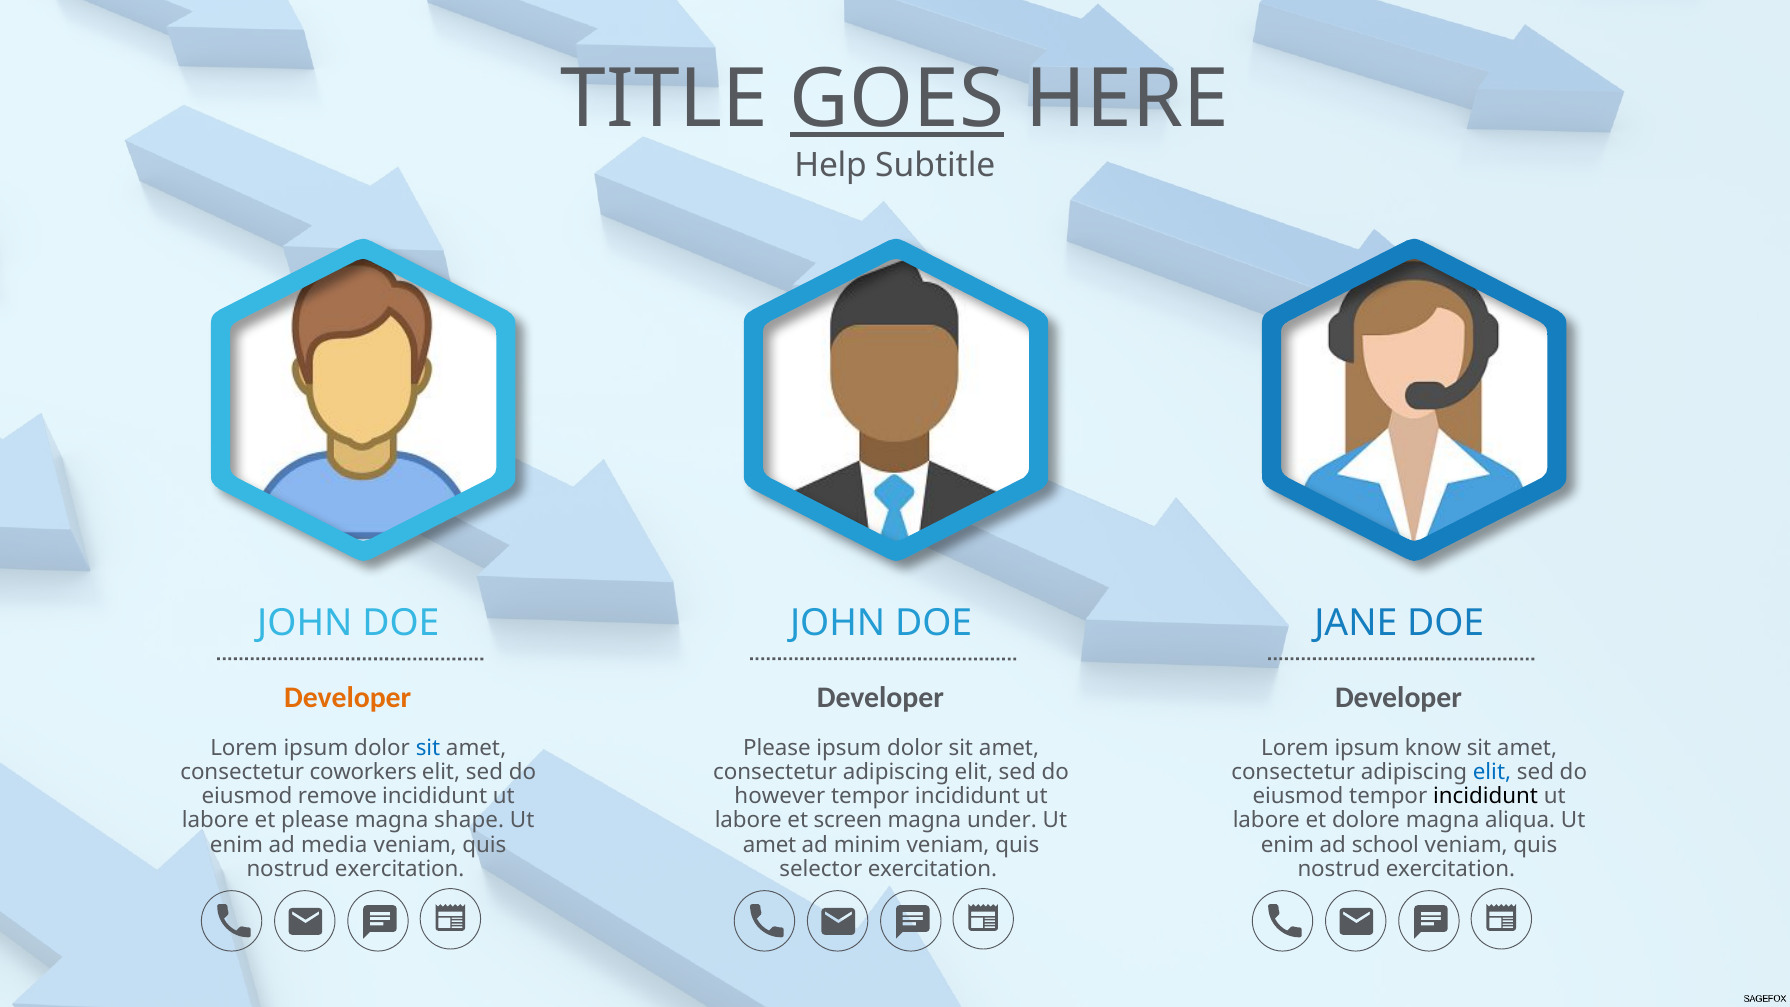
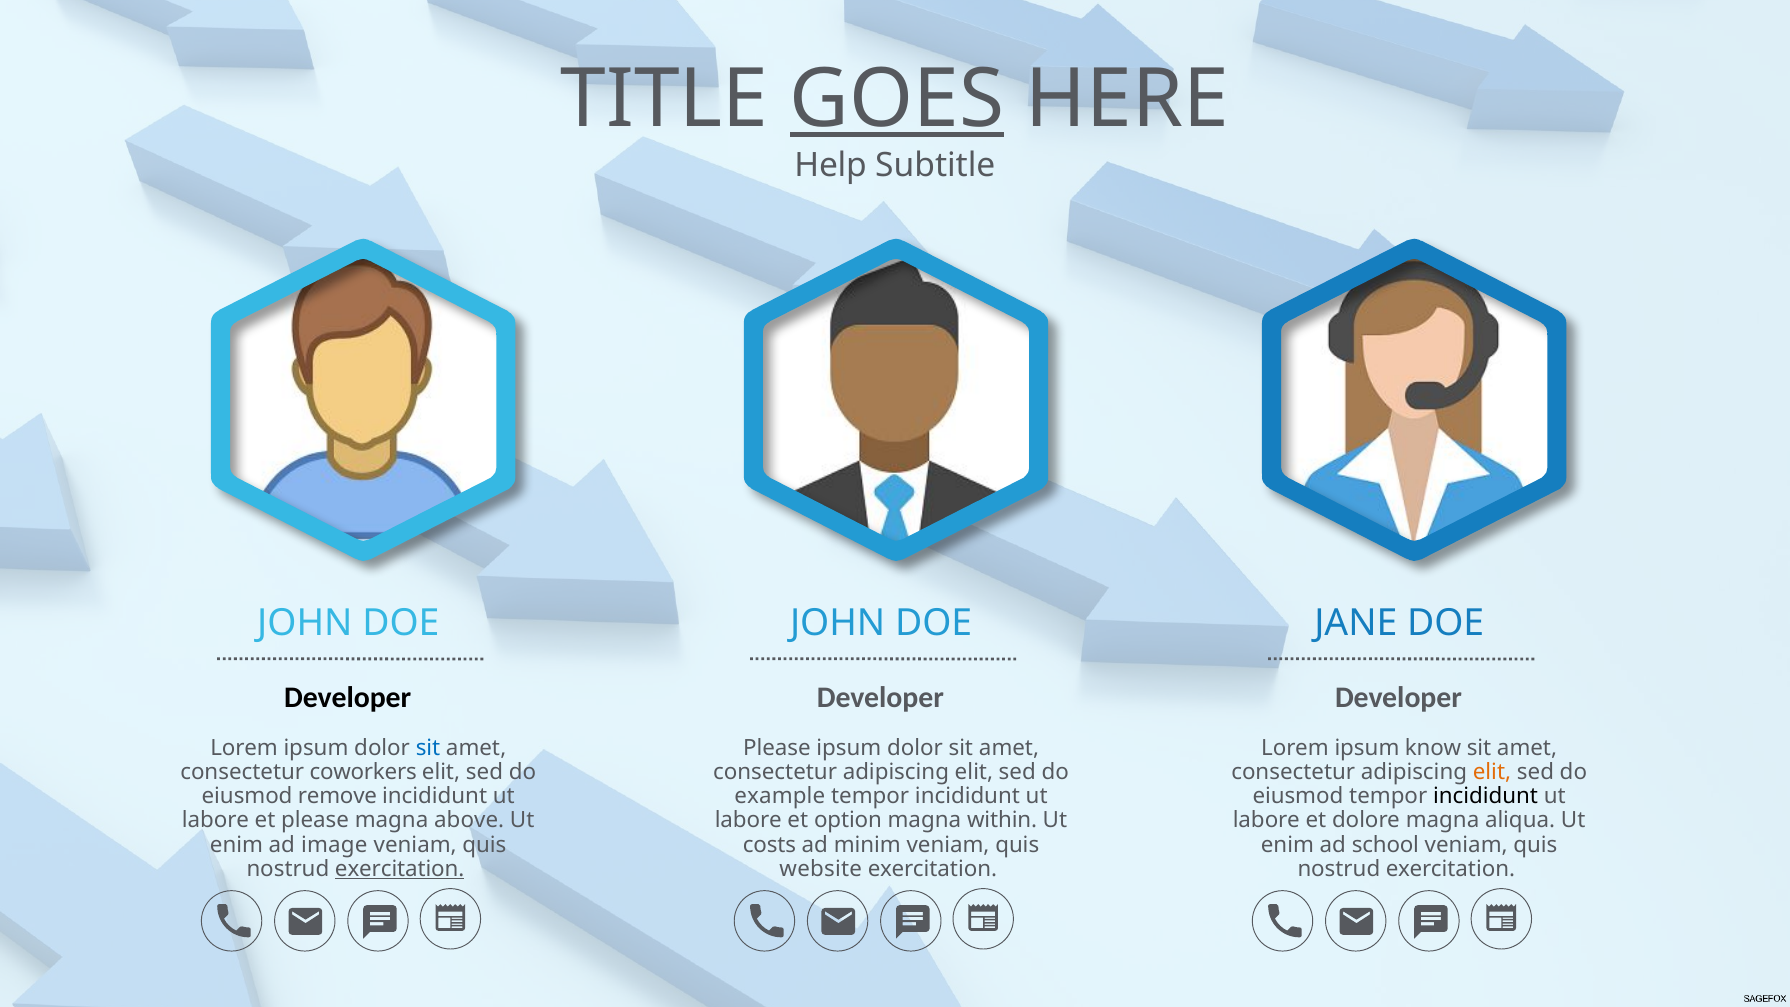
Developer colour: orange -> black (348, 698)
elit colour: blue -> orange (1492, 772)
however: however -> example (780, 796)
shape: shape -> above (469, 820)
screen: screen -> option (848, 820)
under: under -> within (1002, 820)
media: media -> image (334, 845)
amet: amet -> costs (769, 845)
exercitation underline: none -> present (400, 869)
selector: selector -> website (821, 869)
